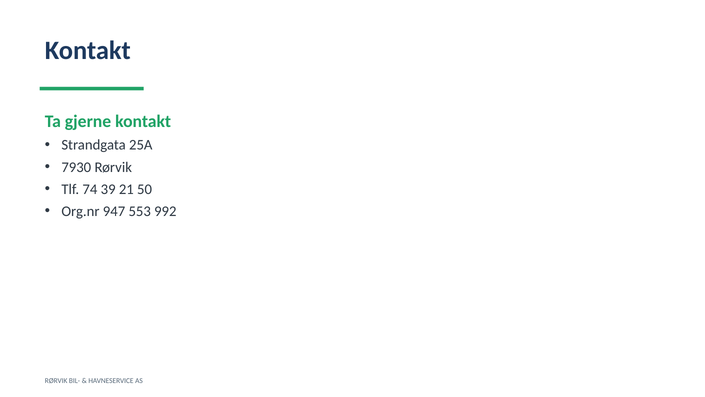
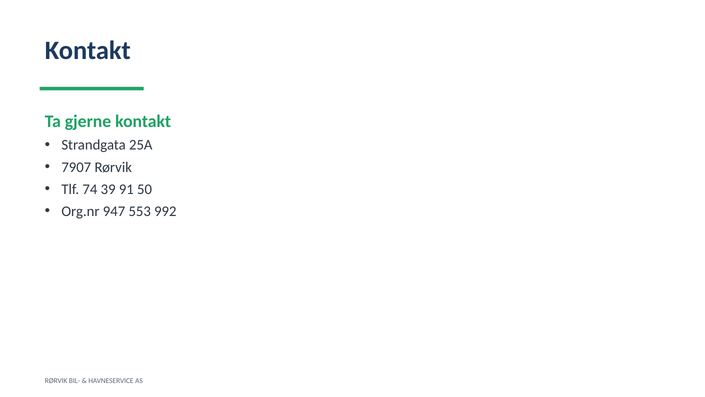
7930: 7930 -> 7907 (76, 167)
21: 21 -> 91 (126, 189)
